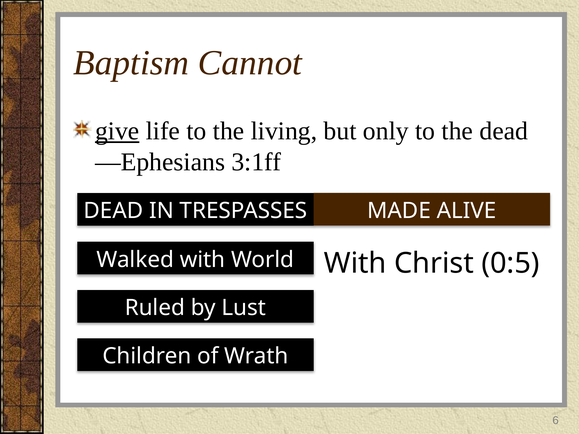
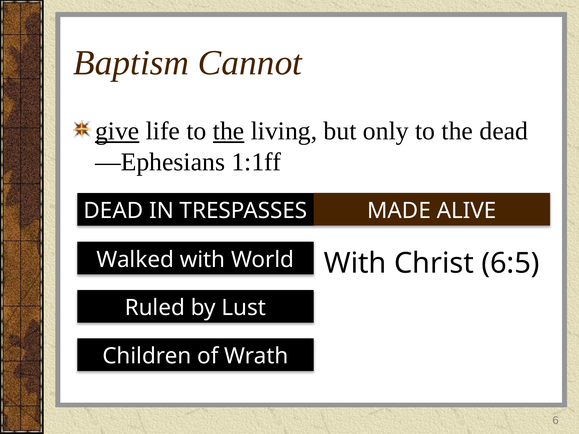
the underline: none -> present (229, 131)
3:1ff: 3:1ff -> 1:1ff (256, 162)
0:5: 0:5 -> 6:5 (511, 263)
